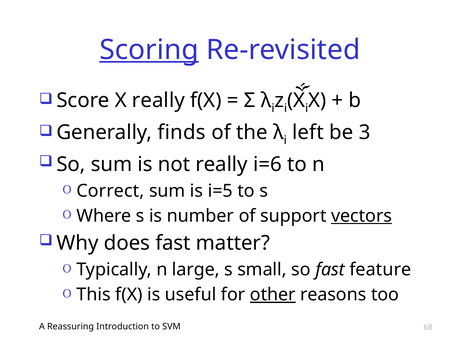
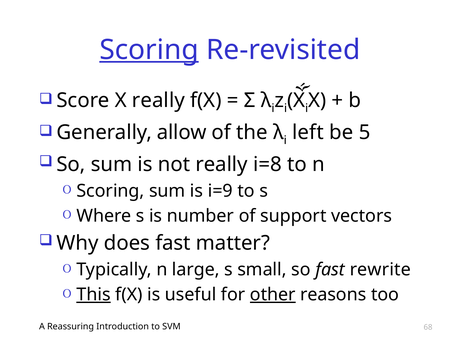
finds: finds -> allow (182, 132)
3: 3 -> 5 (365, 132)
i=6: i=6 -> i=8 (268, 164)
Correct: Correct -> Scoring (110, 191)
i=5: i=5 -> i=9 (220, 191)
vectors underline: present -> none (362, 216)
feature: feature -> rewrite (380, 270)
This underline: none -> present (94, 295)
